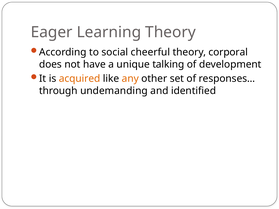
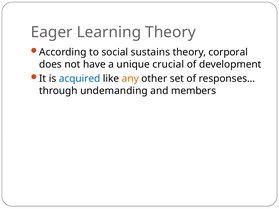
cheerful: cheerful -> sustains (150, 52)
talking: talking -> crucial (168, 64)
acquired colour: orange -> blue (80, 79)
identified: identified -> members (194, 91)
